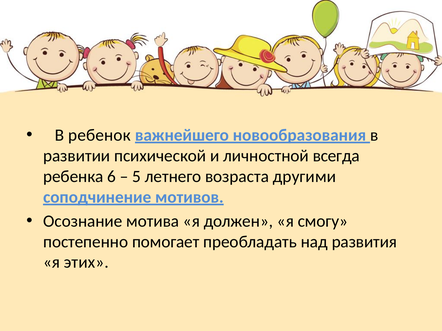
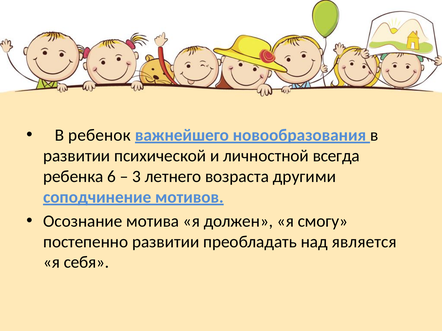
5: 5 -> 3 (137, 177)
постепенно помогает: помогает -> развитии (166, 242)
развития: развития -> является (364, 242)
этих: этих -> себя (87, 263)
